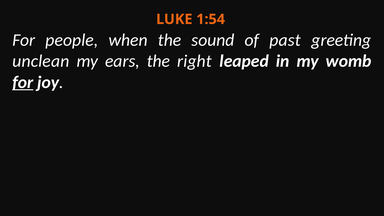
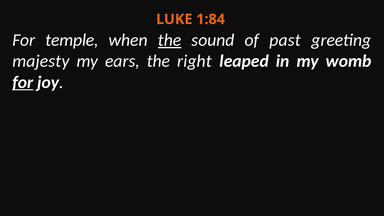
1:54: 1:54 -> 1:84 (211, 19)
people: people -> temple (72, 40)
the underline: none -> present (170, 40)
unclean: unclean -> majesty (41, 61)
